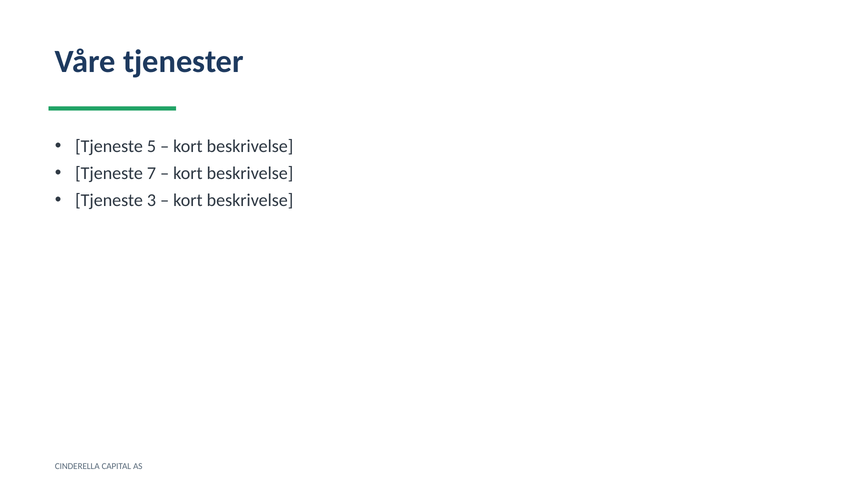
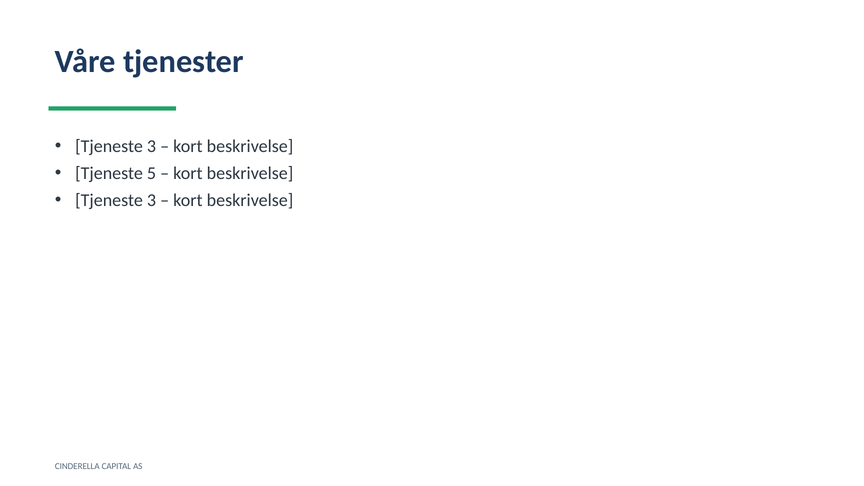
5: 5 -> 3 (151, 146)
7: 7 -> 5 (151, 173)
